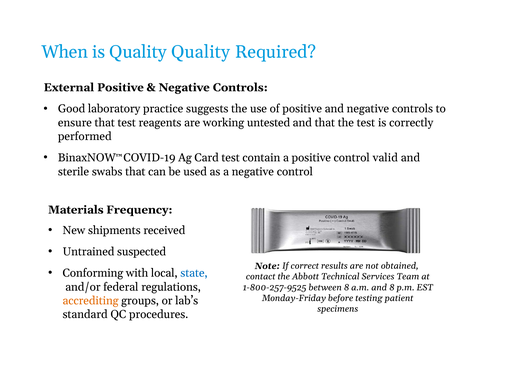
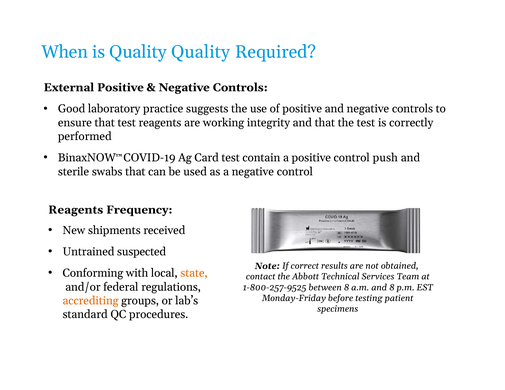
untested: untested -> integrity (268, 123)
valid: valid -> push (385, 158)
Materials: Materials -> Reagents (76, 210)
state colour: blue -> orange (194, 273)
